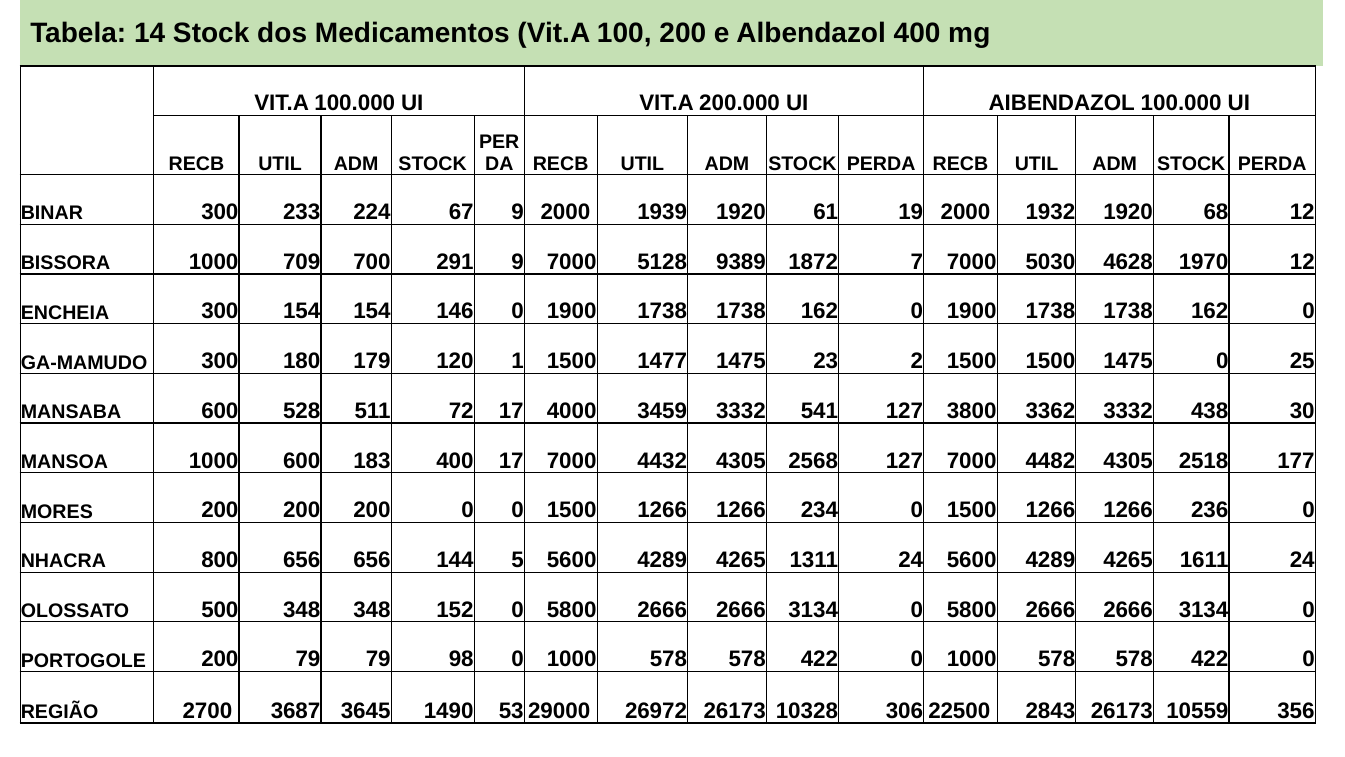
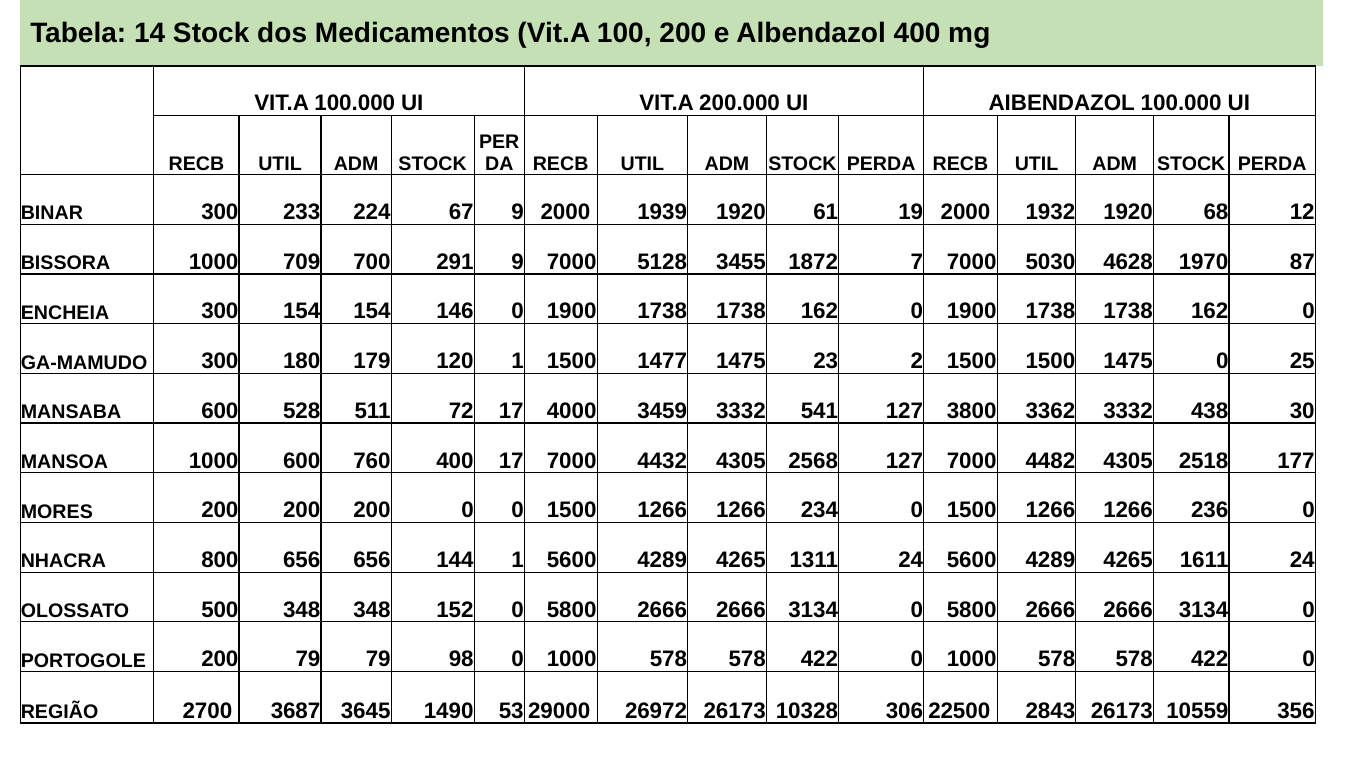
9389: 9389 -> 3455 (741, 262)
1970 12: 12 -> 87 (1302, 262)
183: 183 -> 760 (372, 460)
144 5: 5 -> 1 (518, 560)
